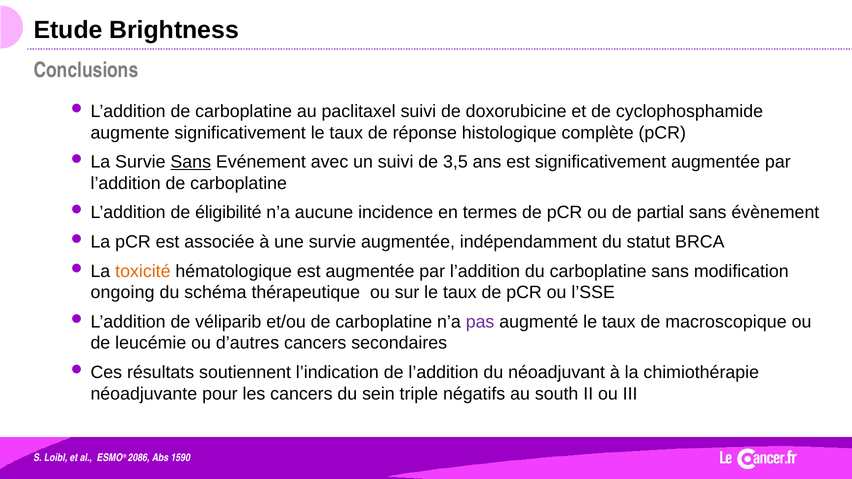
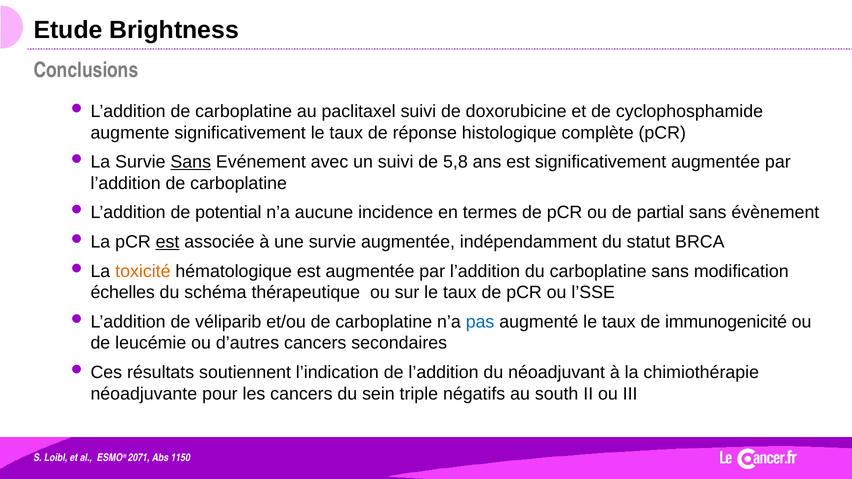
3,5: 3,5 -> 5,8 (455, 162)
éligibilité: éligibilité -> potential (228, 213)
est underline: none -> present (168, 242)
ongoing: ongoing -> échelles (123, 293)
pas colour: purple -> blue (480, 322)
macroscopique: macroscopique -> immunogenicité (726, 322)
2086: 2086 -> 2071 (139, 458)
1590: 1590 -> 1150 (181, 458)
